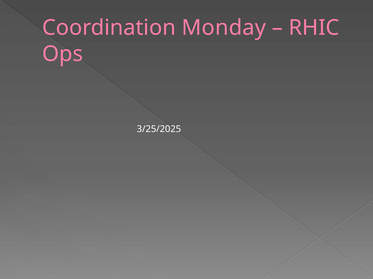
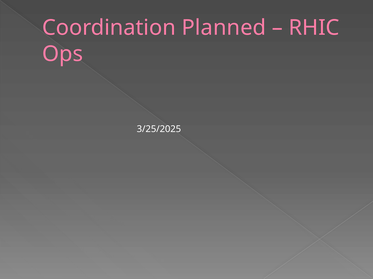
Monday: Monday -> Planned (224, 28)
